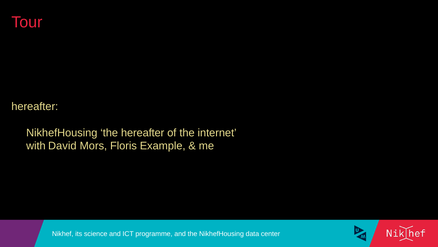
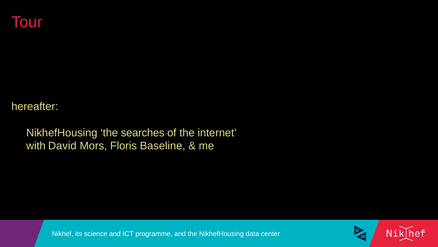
the hereafter: hereafter -> searches (143, 133)
Example: Example -> Baseline (163, 146)
